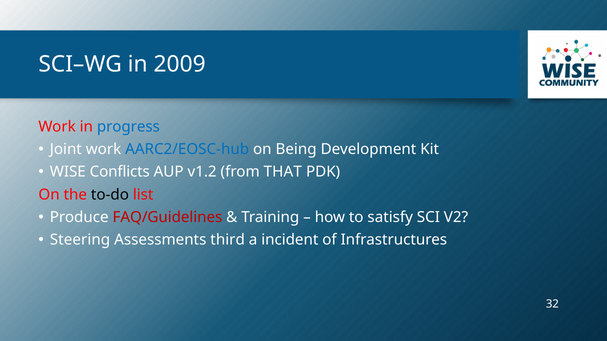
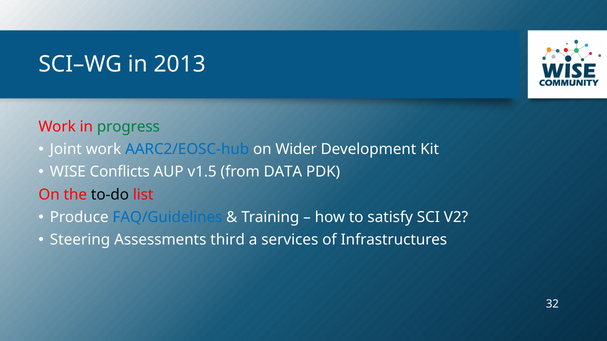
2009: 2009 -> 2013 (180, 64)
progress colour: blue -> green (128, 127)
Being: Being -> Wider (296, 149)
v1.2: v1.2 -> v1.5 (202, 172)
THAT: THAT -> DATA (283, 172)
FAQ/Guidelines colour: red -> blue (167, 218)
incident: incident -> services (290, 240)
